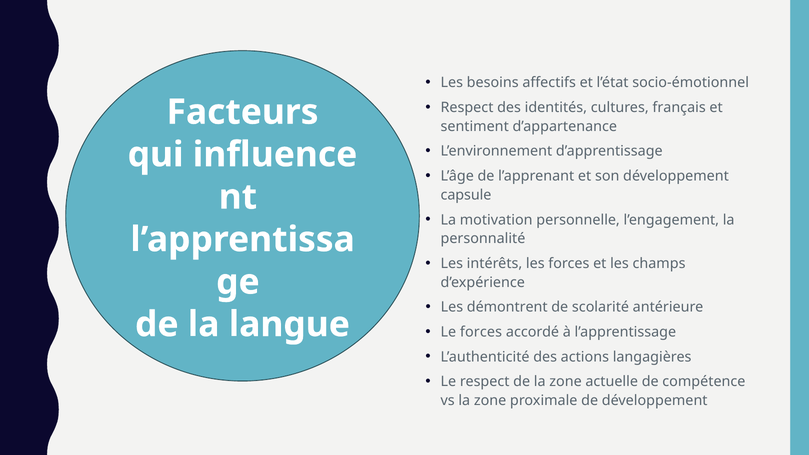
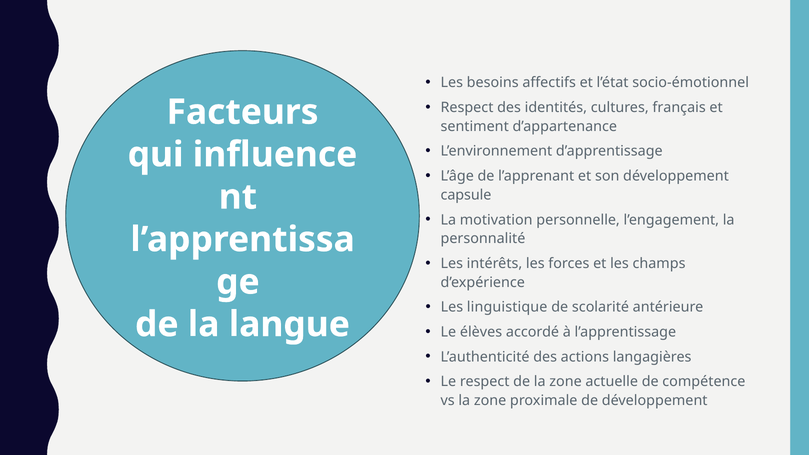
démontrent: démontrent -> linguistique (507, 307)
Le forces: forces -> élèves (481, 332)
